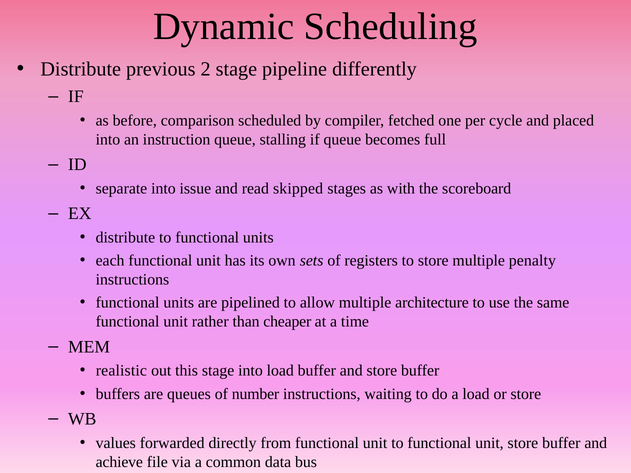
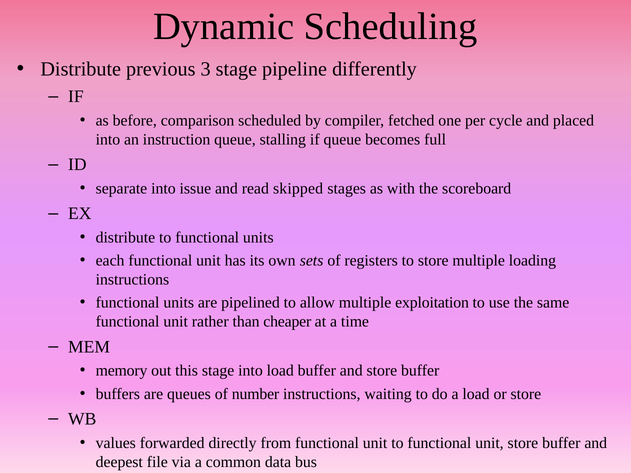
2: 2 -> 3 (206, 69)
penalty: penalty -> loading (532, 261)
architecture: architecture -> exploitation (432, 303)
realistic: realistic -> memory (122, 371)
achieve: achieve -> deepest (119, 462)
